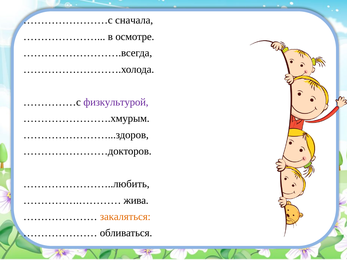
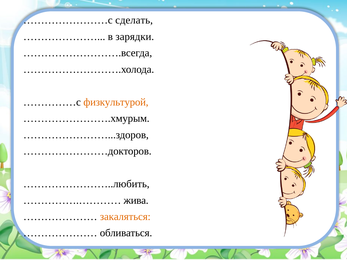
сначала: сначала -> сделать (134, 20)
осмотре: осмотре -> зарядки (135, 37)
физкультурой colour: purple -> orange (116, 102)
